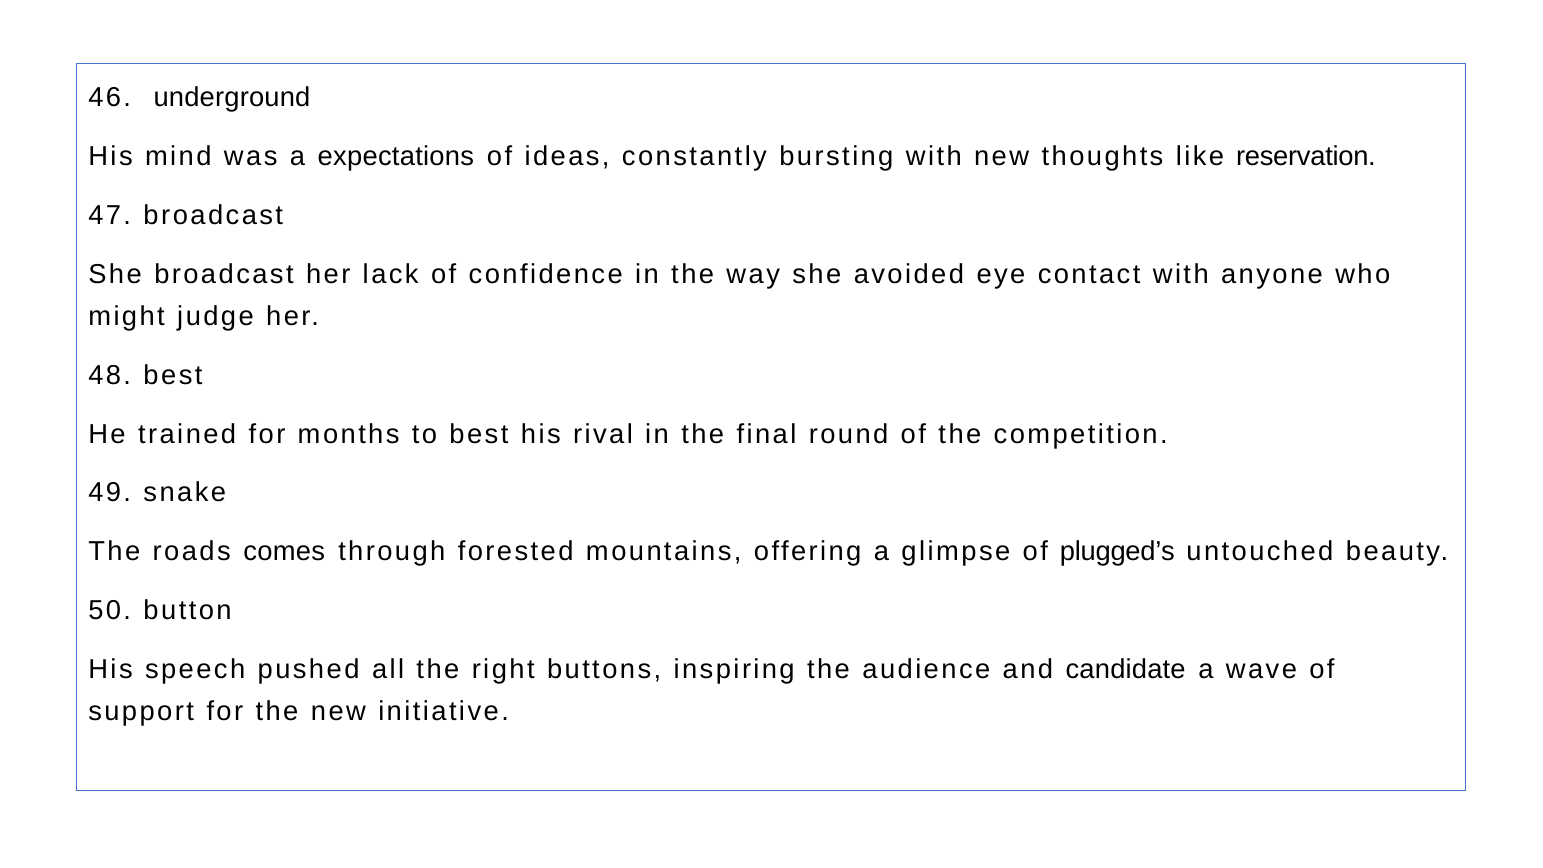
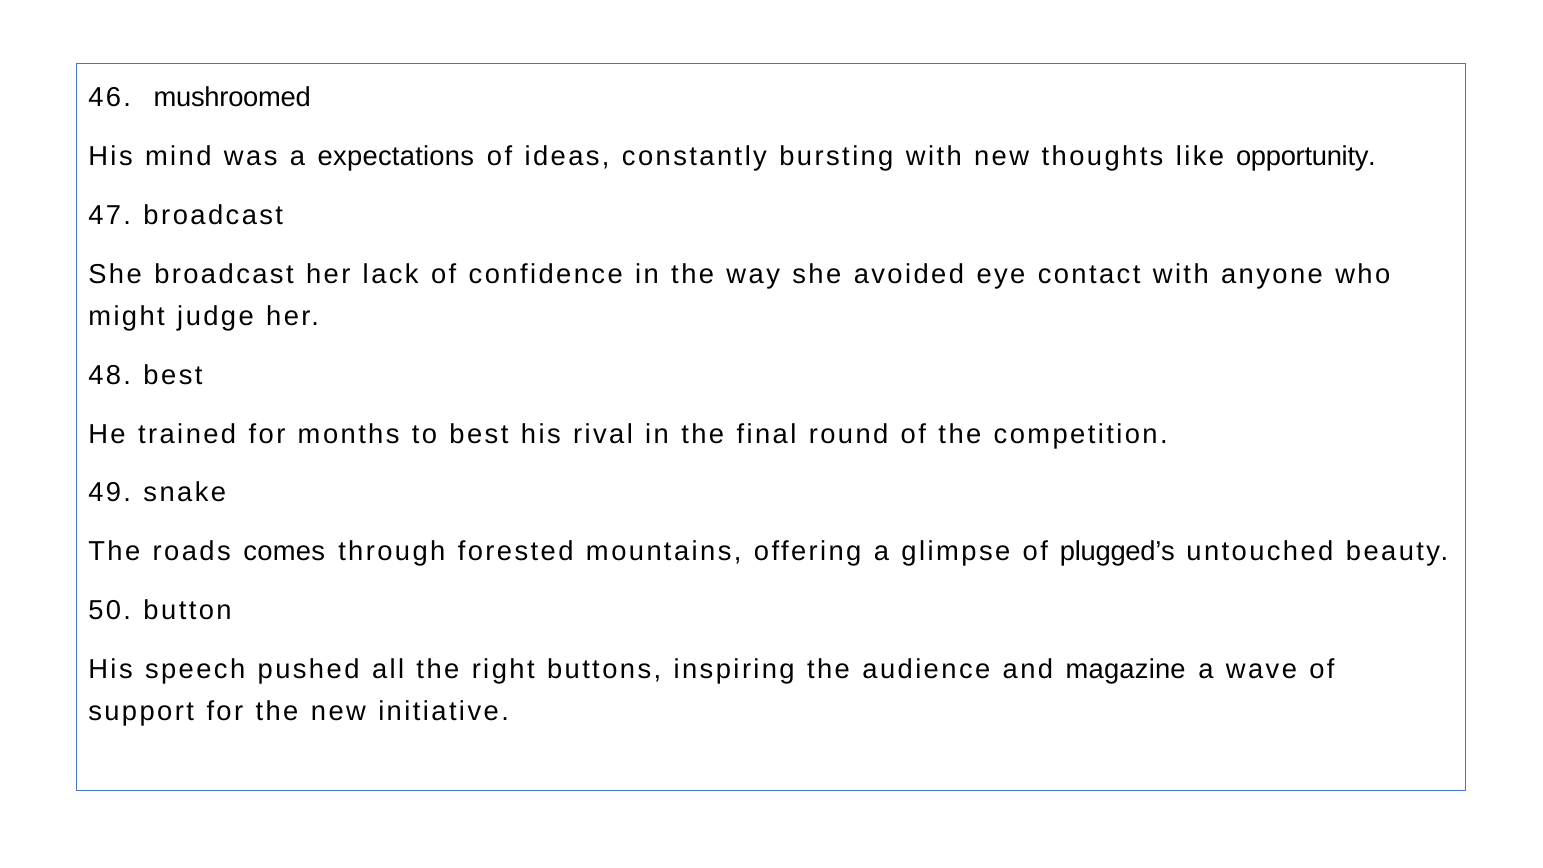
underground: underground -> mushroomed (232, 98)
reservation: reservation -> opportunity (1306, 157)
candidate: candidate -> magazine (1126, 669)
